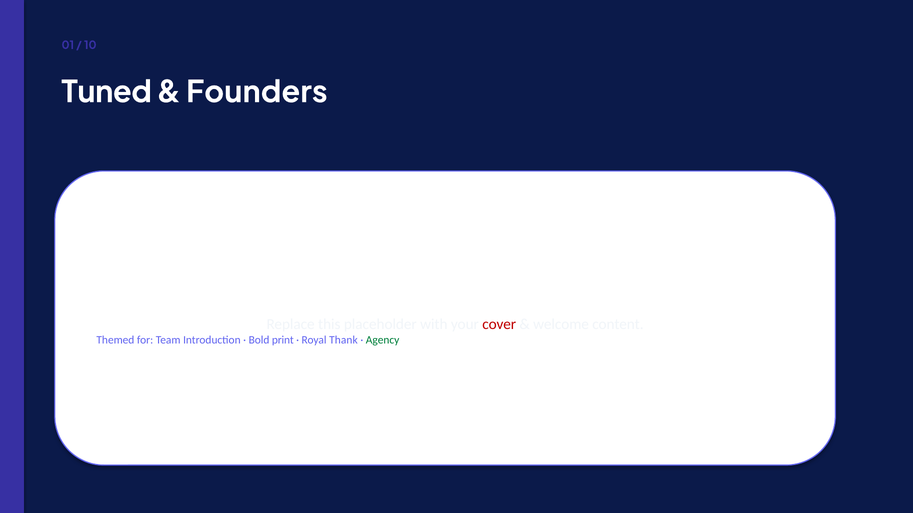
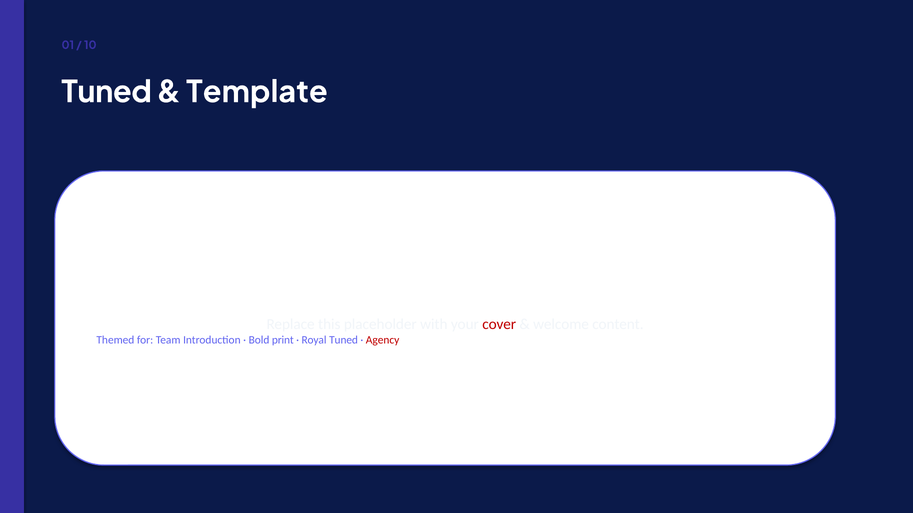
Founders: Founders -> Template (257, 92)
Royal Thank: Thank -> Tuned (344, 340)
Agency colour: green -> red (383, 340)
